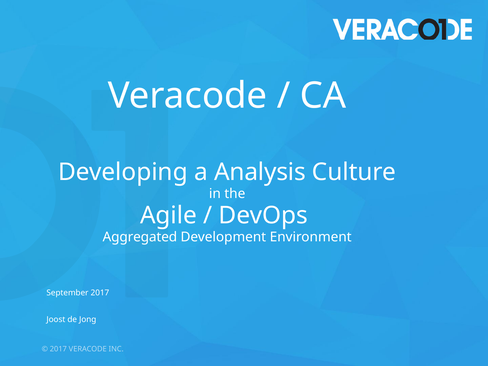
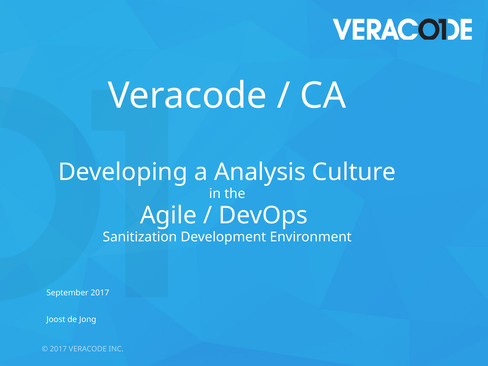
Aggregated: Aggregated -> Sanitization (140, 237)
